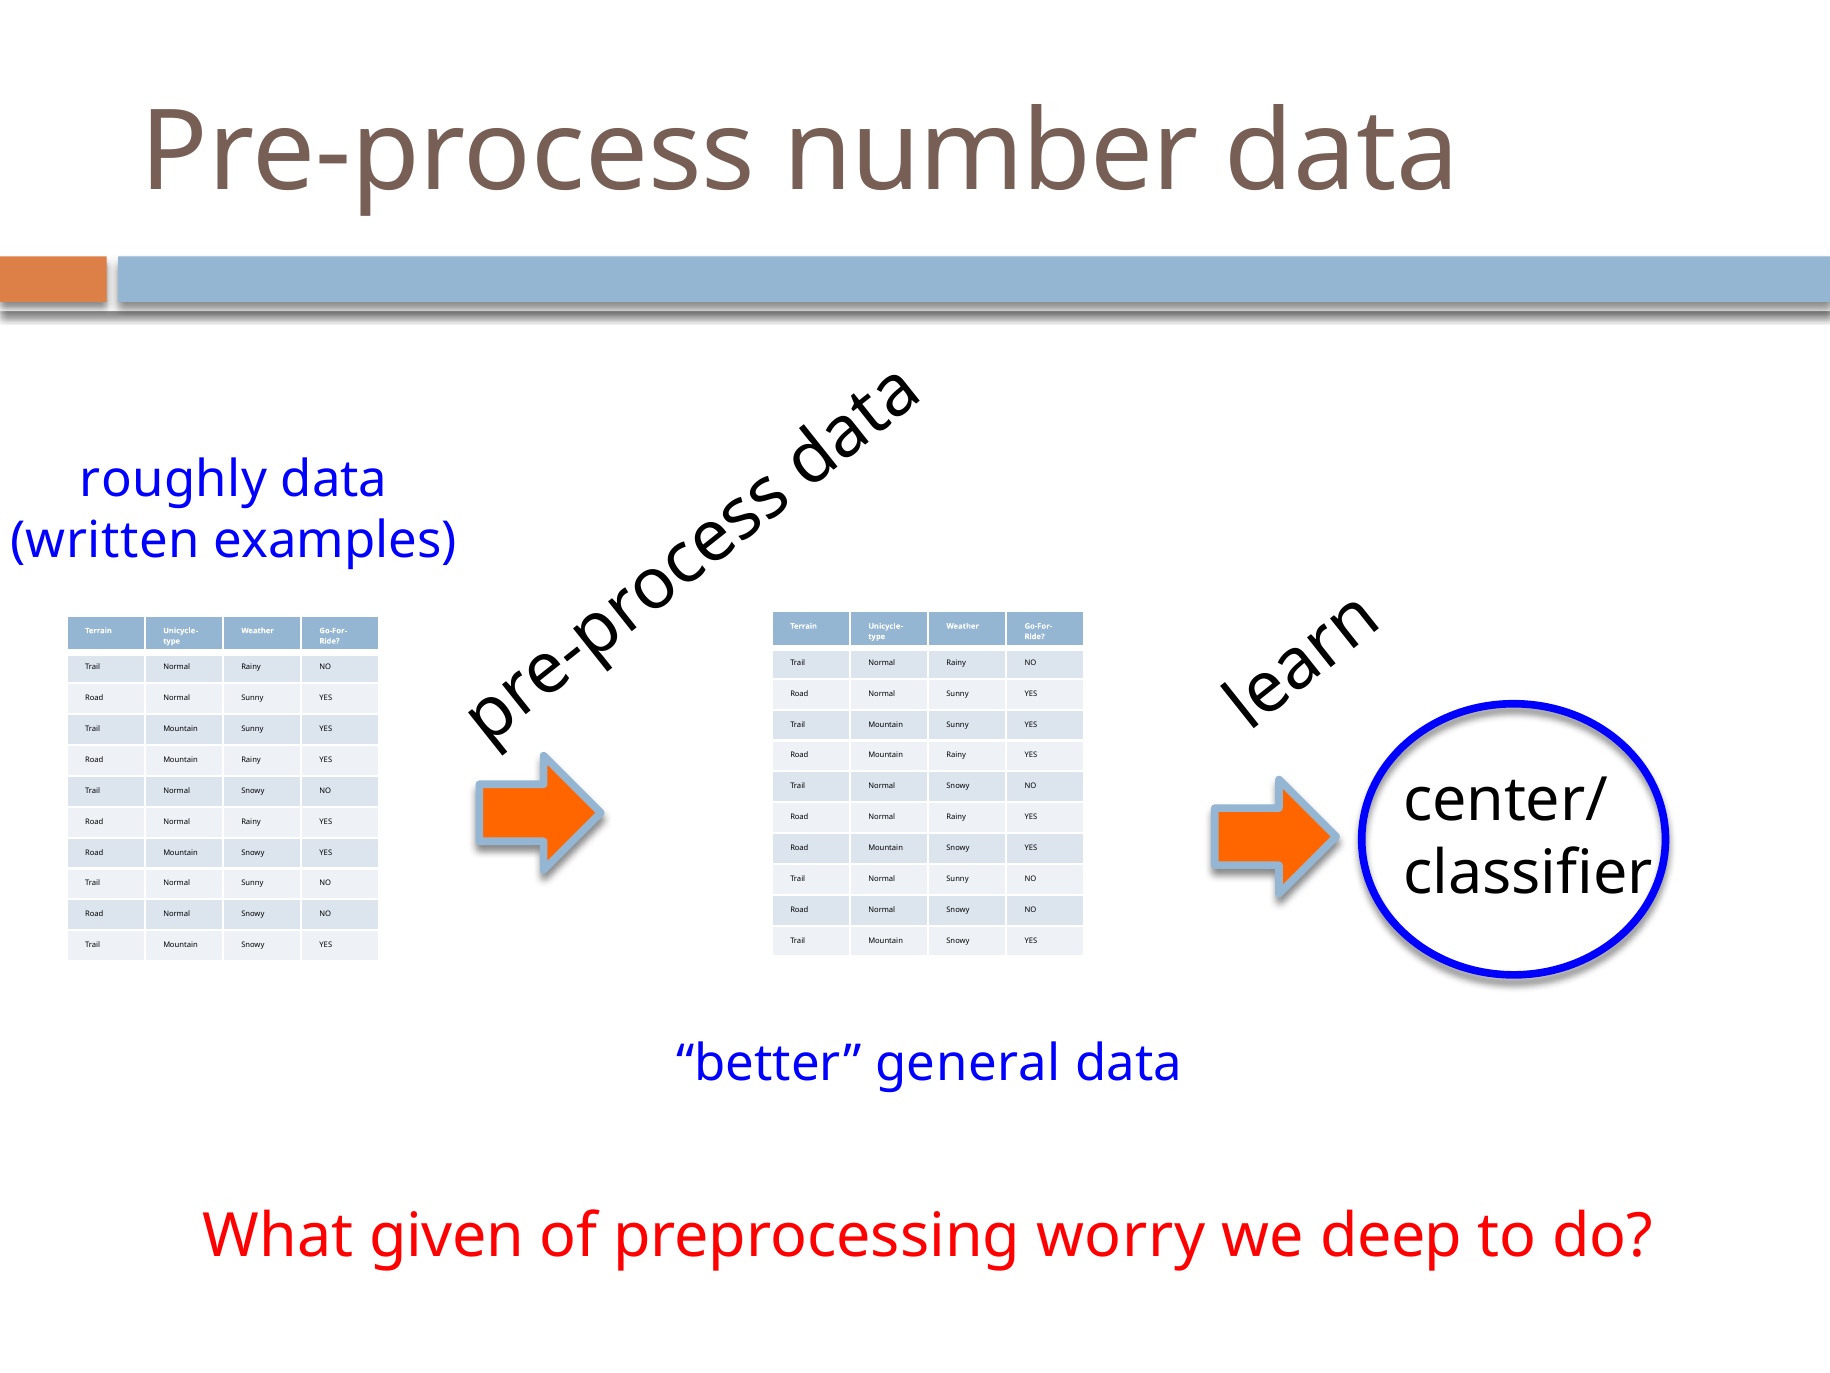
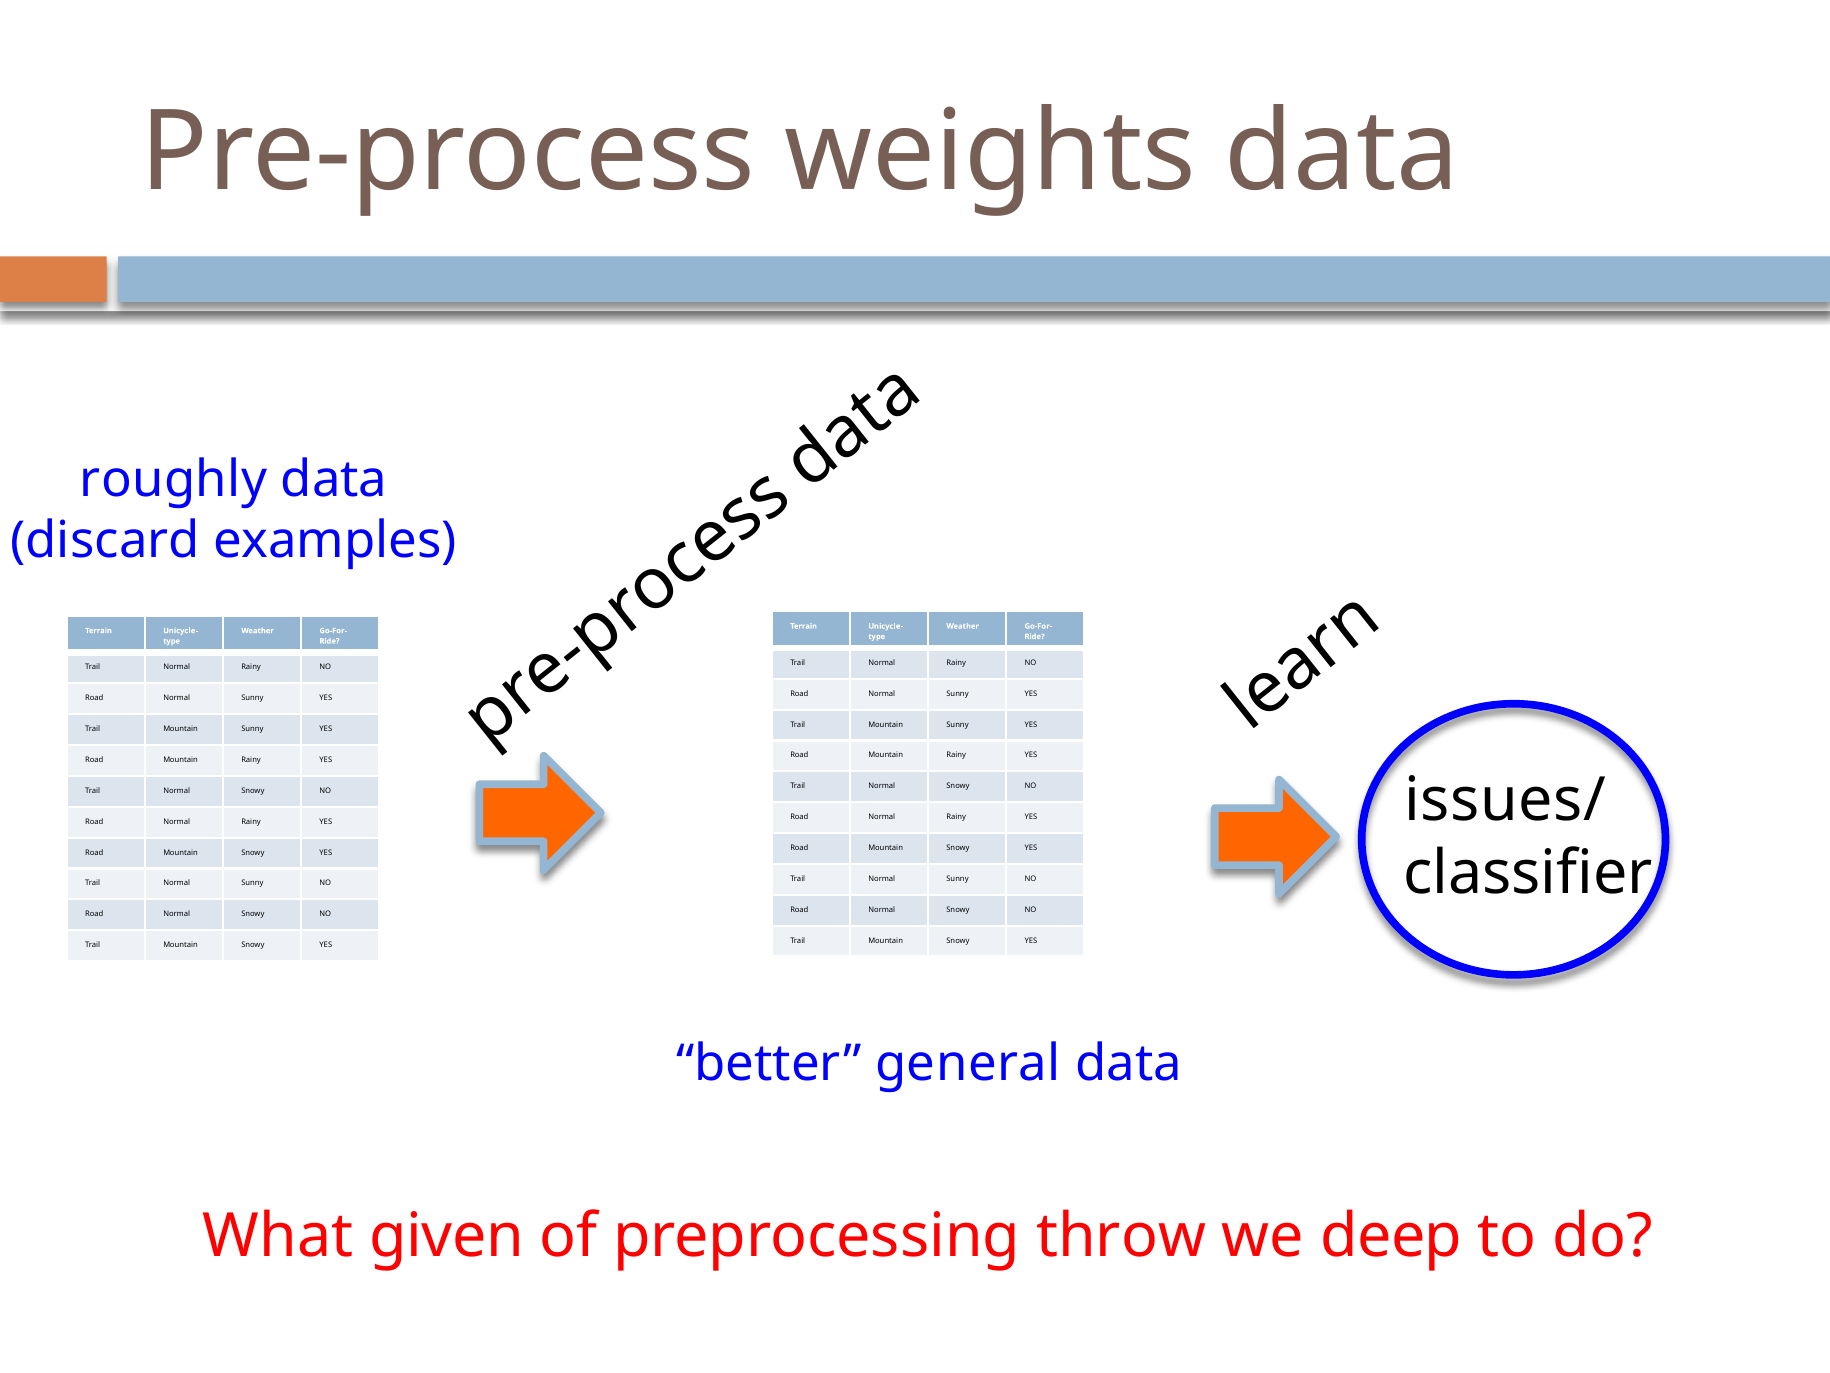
number: number -> weights (990, 153)
written: written -> discard (105, 540)
center/: center/ -> issues/ (1505, 800)
worry: worry -> throw (1121, 1236)
